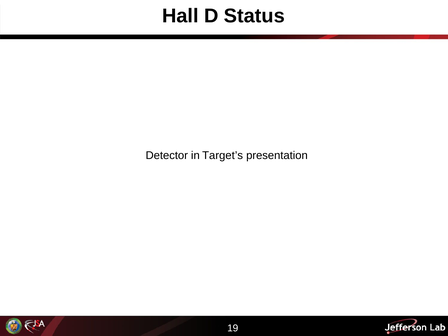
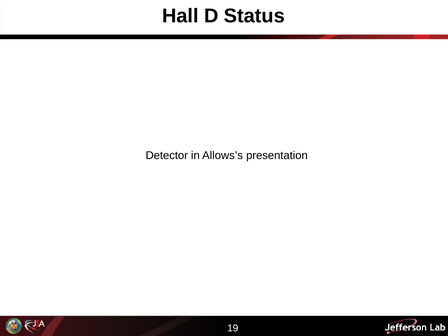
Target’s: Target’s -> Allows’s (223, 155)
